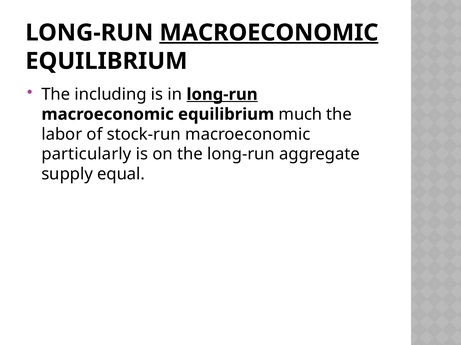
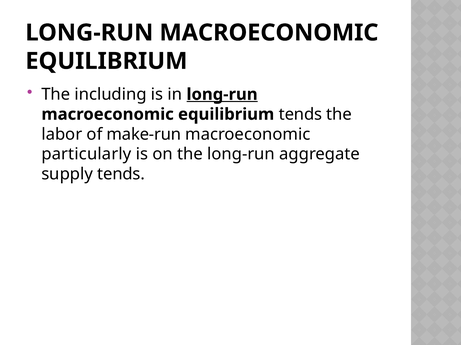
MACROECONOMIC underline: present -> none (269, 33)
equilibrium much: much -> tends (300, 115)
stock-run: stock-run -> make-run (144, 134)
supply equal: equal -> tends (121, 174)
